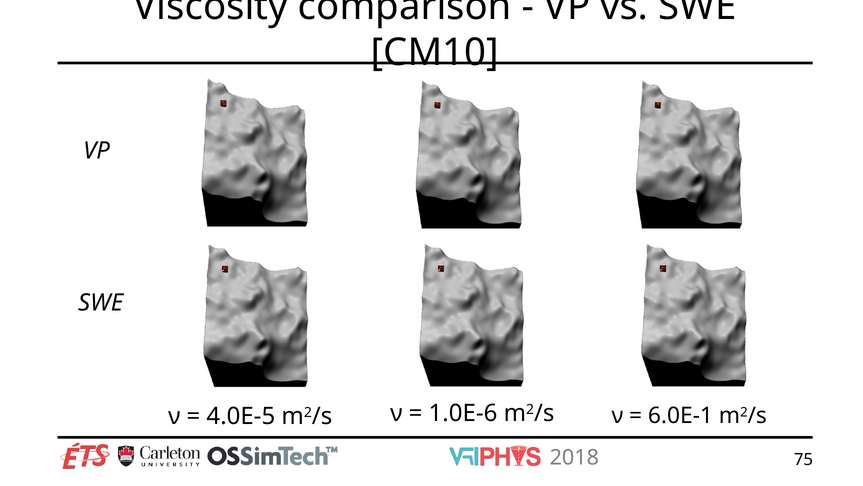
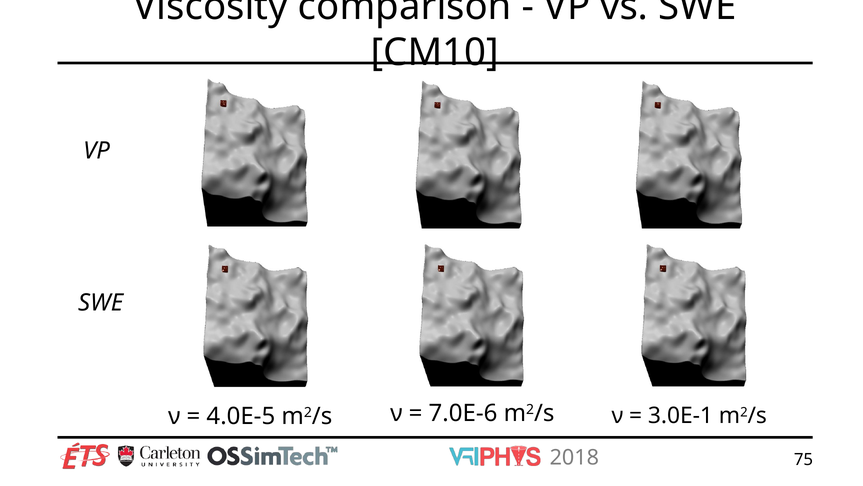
1.0E-6: 1.0E-6 -> 7.0E-6 (463, 413)
6.0E-1: 6.0E-1 -> 3.0E-1 (680, 415)
